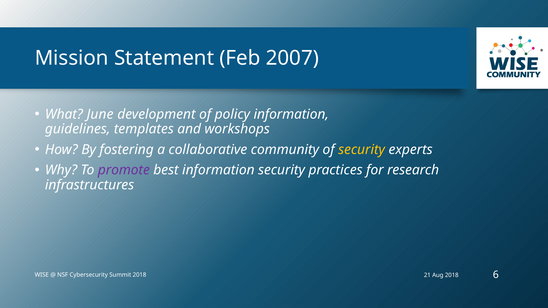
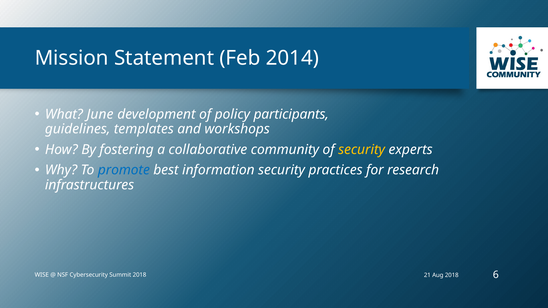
2007: 2007 -> 2014 (292, 58)
policy information: information -> participants (291, 114)
promote colour: purple -> blue (124, 170)
